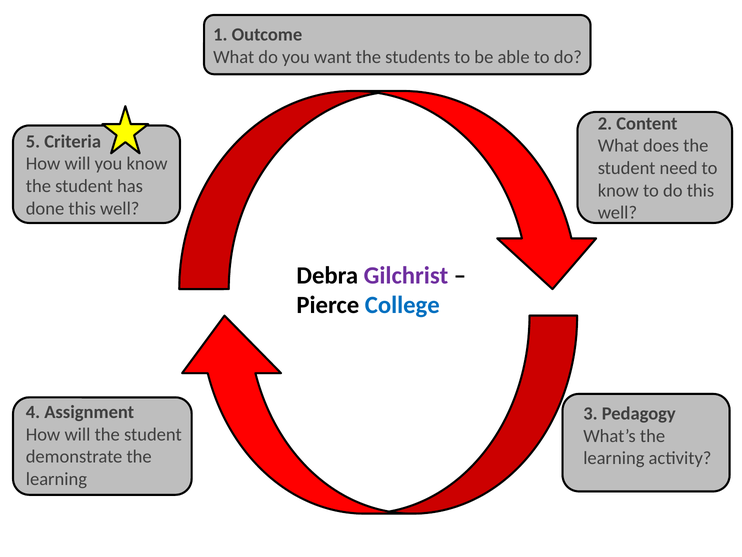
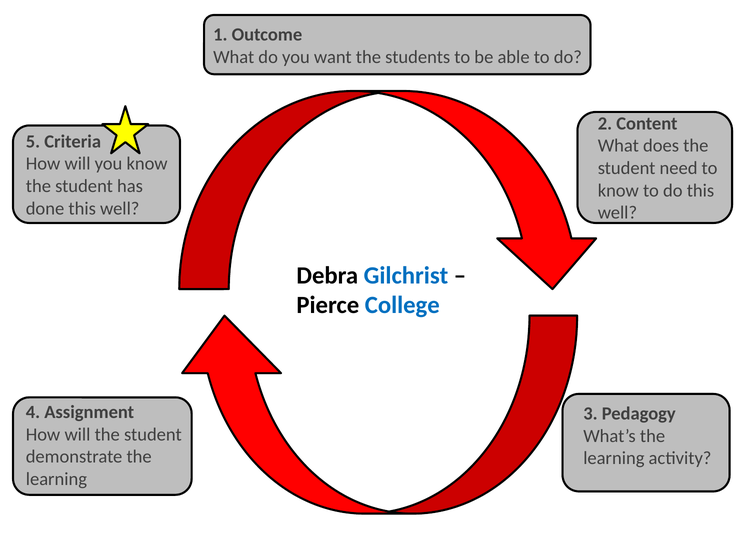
Gilchrist colour: purple -> blue (406, 275)
